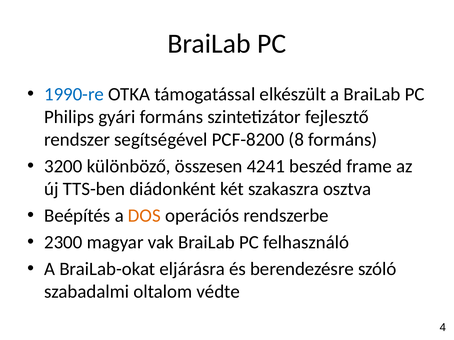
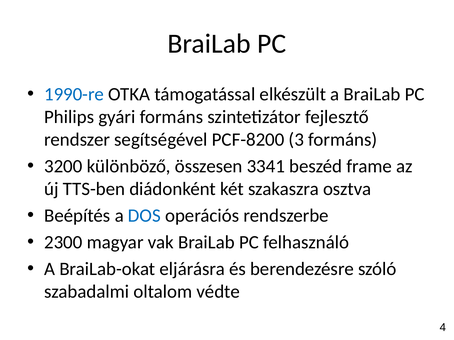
8: 8 -> 3 (296, 140)
4241: 4241 -> 3341 (266, 166)
DOS colour: orange -> blue (144, 216)
